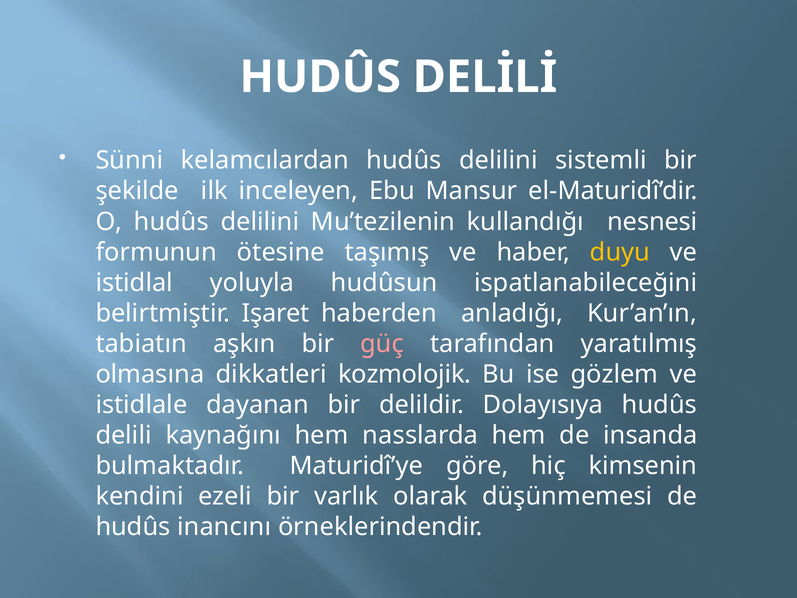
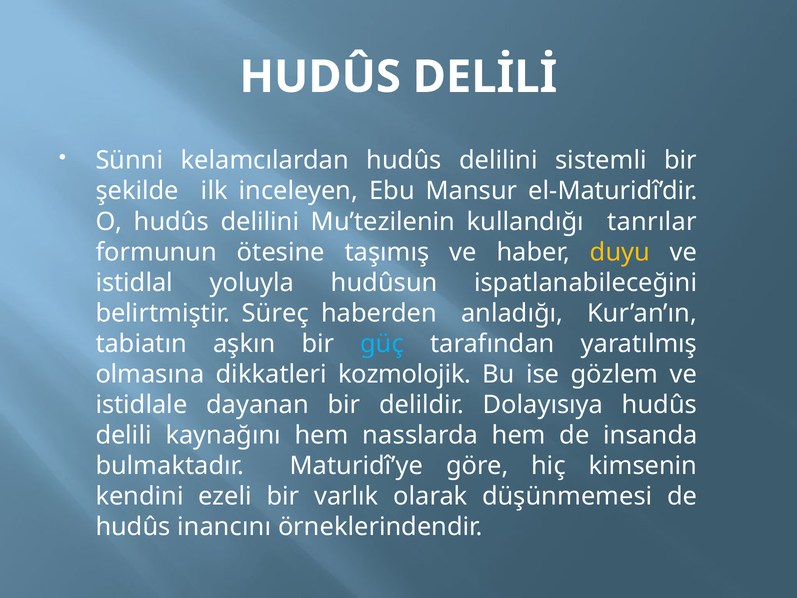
nesnesi: nesnesi -> tanrılar (652, 222)
Işaret: Işaret -> Süreç (275, 313)
güç colour: pink -> light blue (382, 344)
